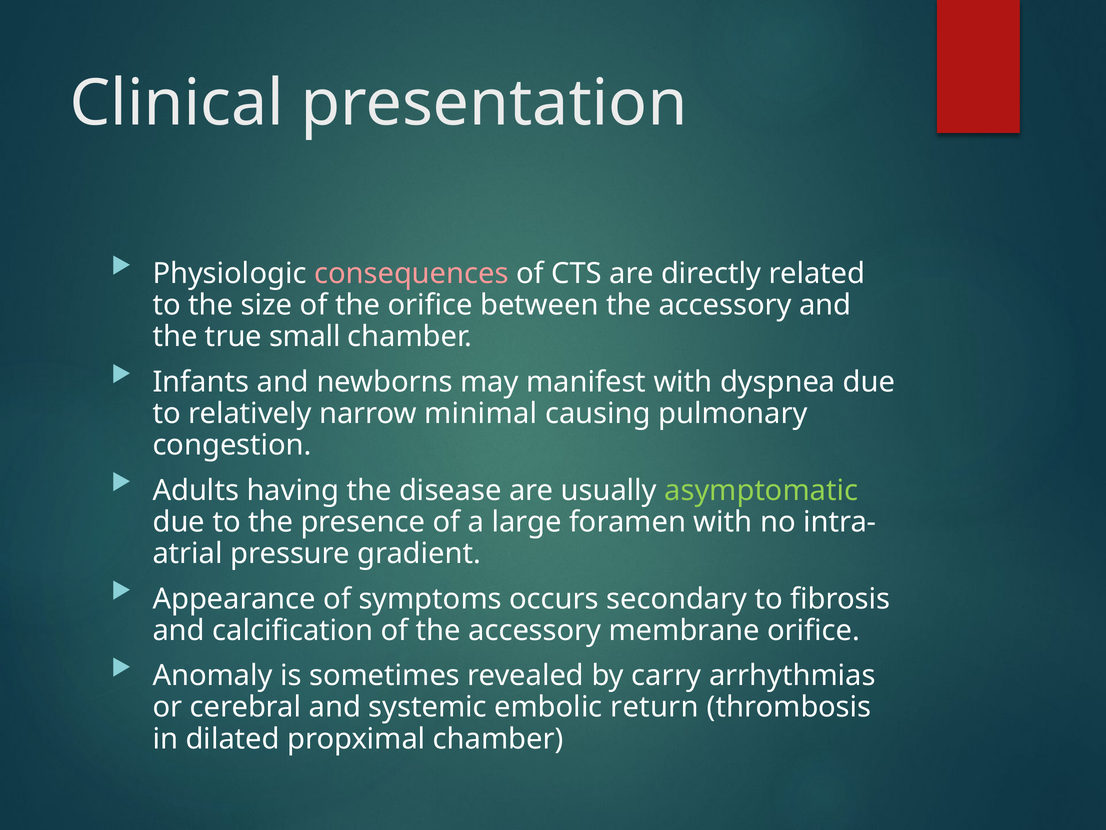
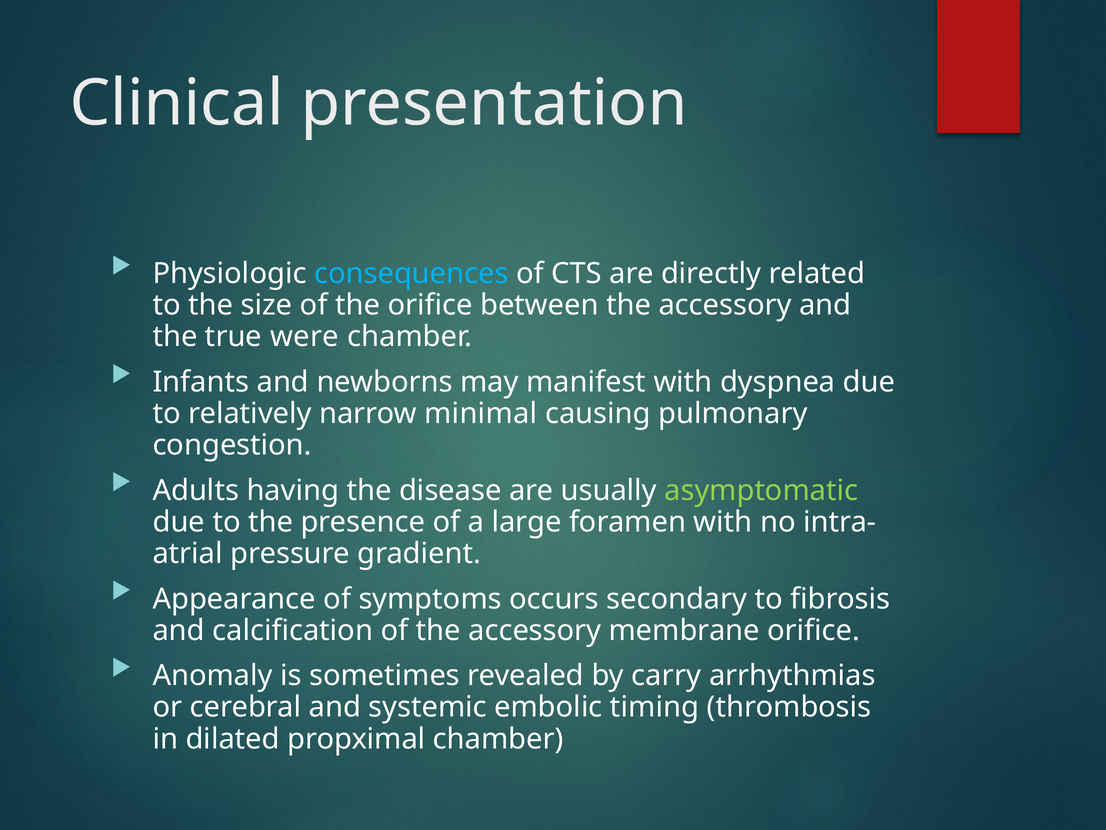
consequences colour: pink -> light blue (411, 273)
small: small -> were (305, 336)
return: return -> timing (655, 707)
